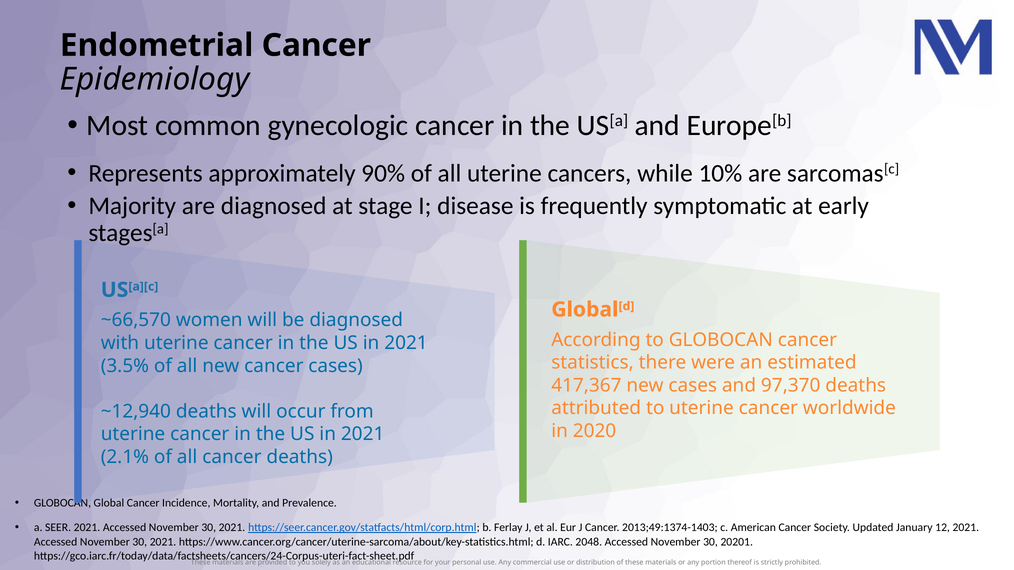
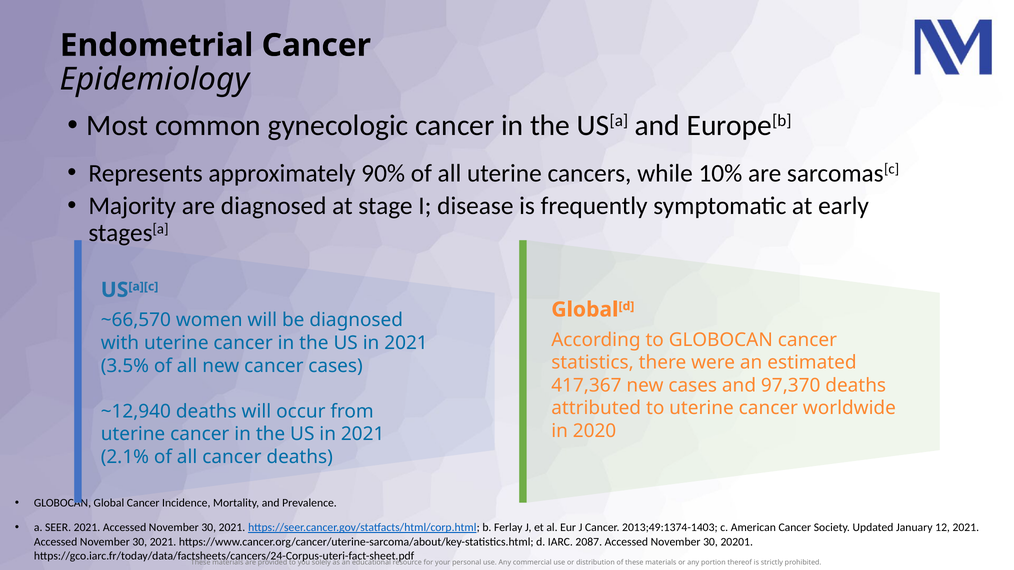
2048: 2048 -> 2087 (589, 542)
